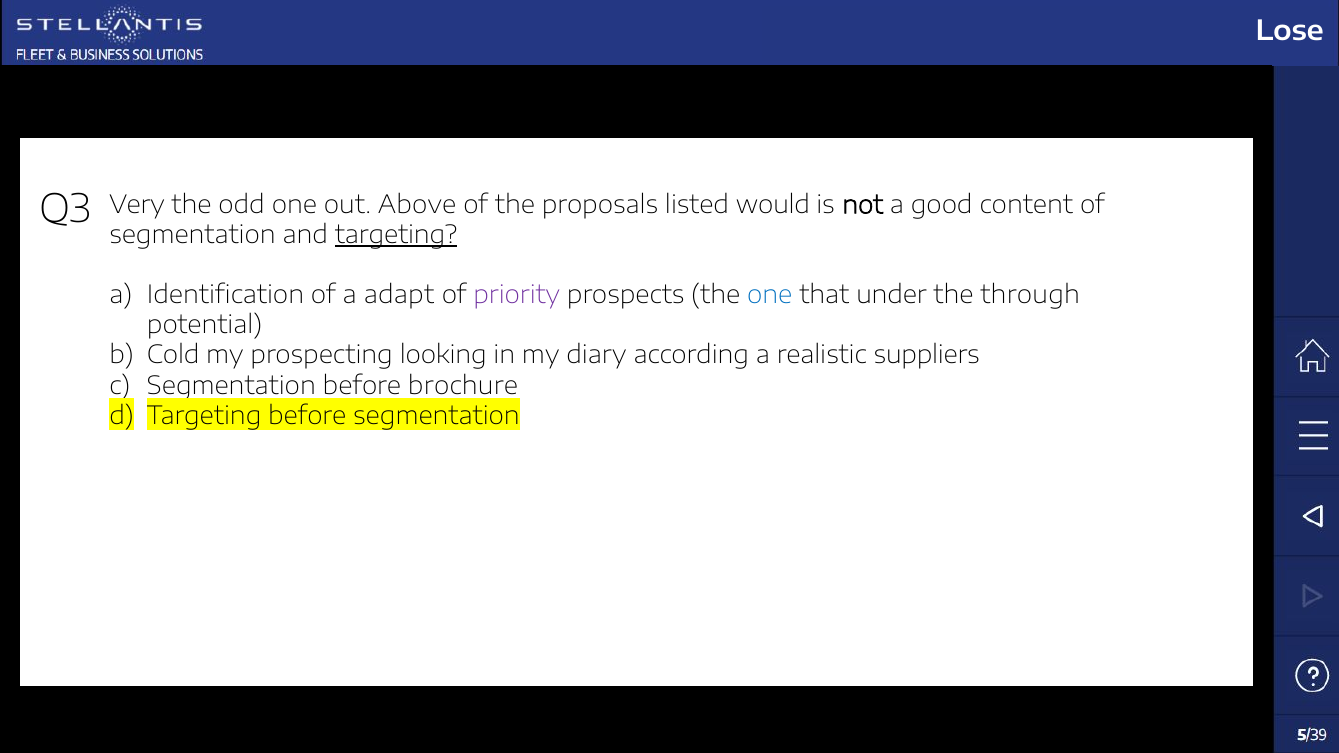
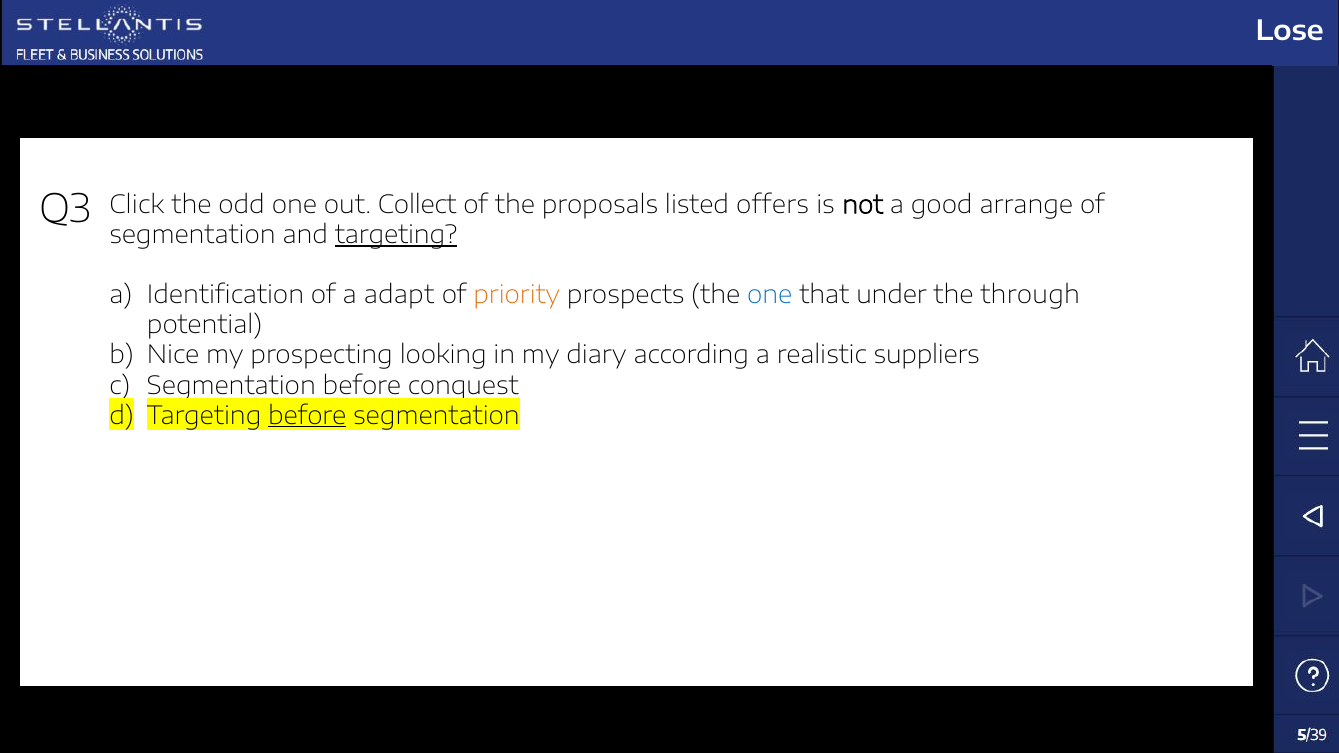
Very: Very -> Click (137, 205)
Above: Above -> Collect (417, 205)
would: would -> offers (773, 205)
content: content -> arrange (1026, 205)
priority colour: purple -> orange (517, 295)
Cold: Cold -> Nice (173, 356)
brochure: brochure -> conquest (463, 386)
before underline: none -> present (307, 416)
